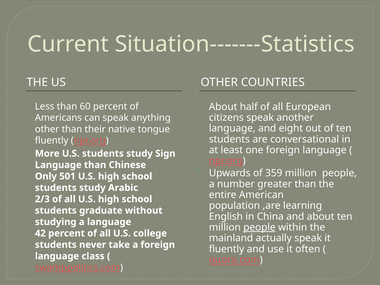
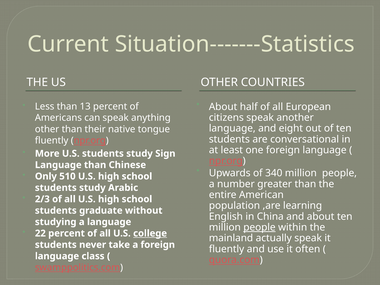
60: 60 -> 13 (85, 106)
359: 359 -> 340 (274, 173)
501: 501 -> 510 (67, 176)
42: 42 -> 22 (40, 233)
college underline: none -> present (150, 233)
